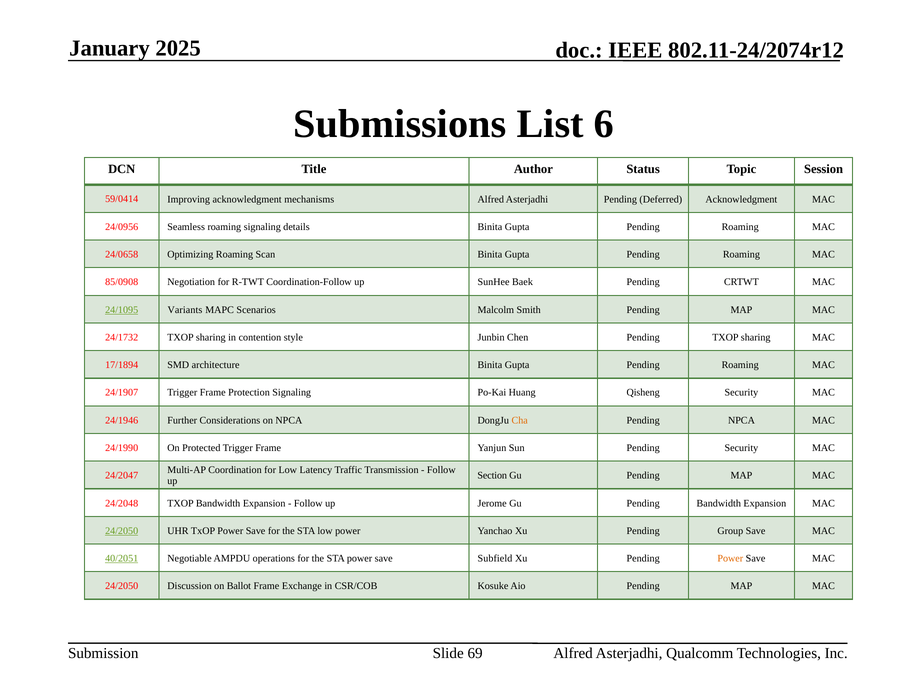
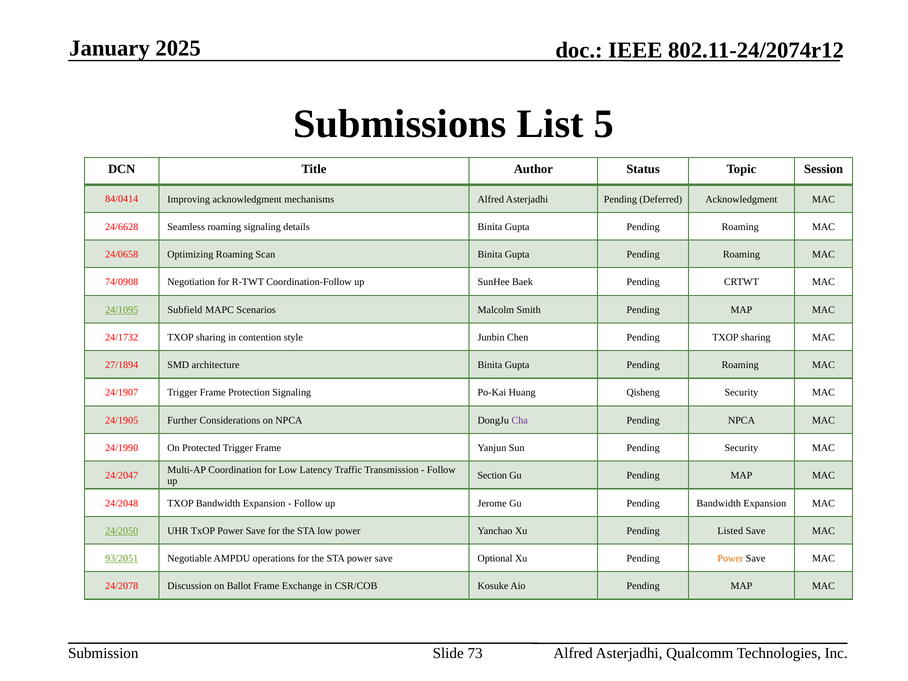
6: 6 -> 5 (604, 124)
59/0414: 59/0414 -> 84/0414 (122, 199)
24/0956: 24/0956 -> 24/6628 (122, 227)
85/0908: 85/0908 -> 74/0908 (122, 282)
Variants: Variants -> Subfield (185, 310)
17/1894: 17/1894 -> 27/1894 (122, 365)
24/1946: 24/1946 -> 24/1905 (122, 420)
Cha colour: orange -> purple (520, 420)
Group: Group -> Listed (730, 531)
40/2051: 40/2051 -> 93/2051 (122, 558)
Subfield: Subfield -> Optional (495, 558)
24/2050: 24/2050 -> 24/2078 (122, 586)
69: 69 -> 73 (475, 653)
